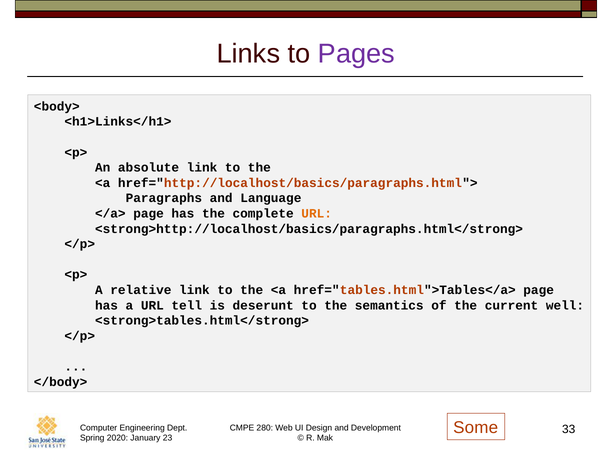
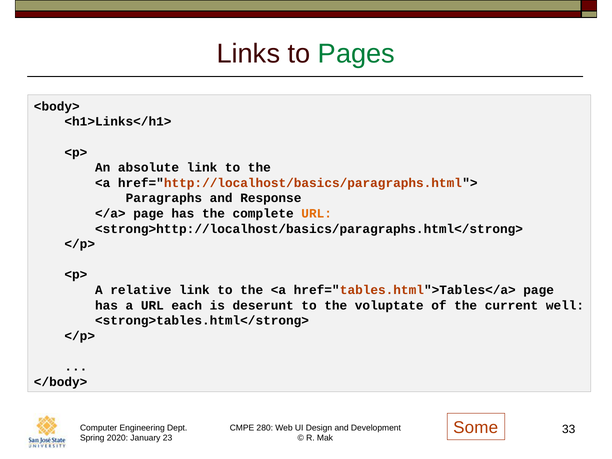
Pages colour: purple -> green (357, 54)
Language: Language -> Response (271, 198)
tell: tell -> each (187, 305)
semantics: semantics -> voluptate (389, 305)
